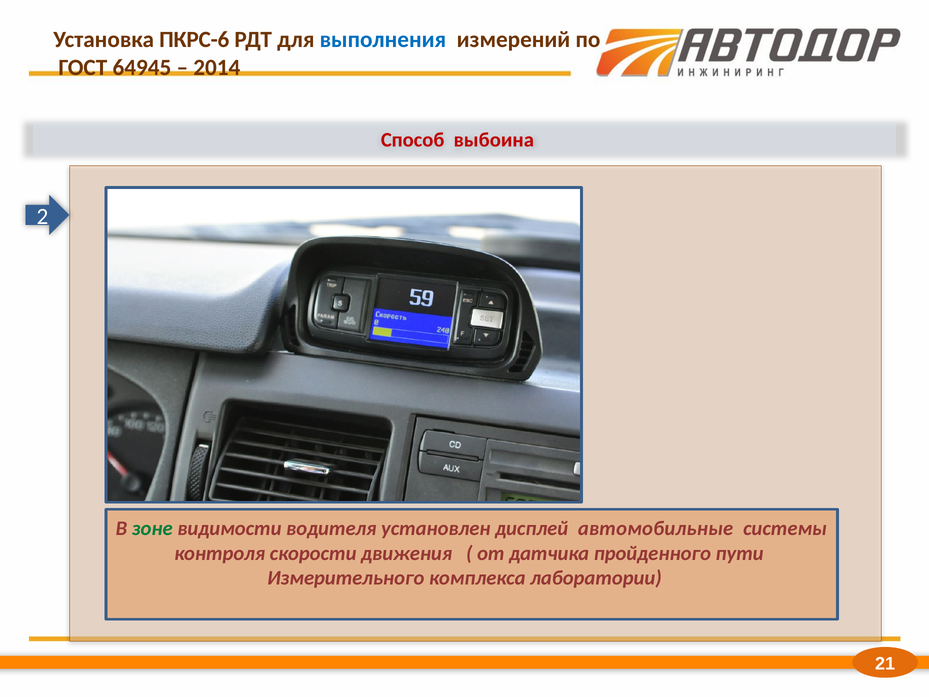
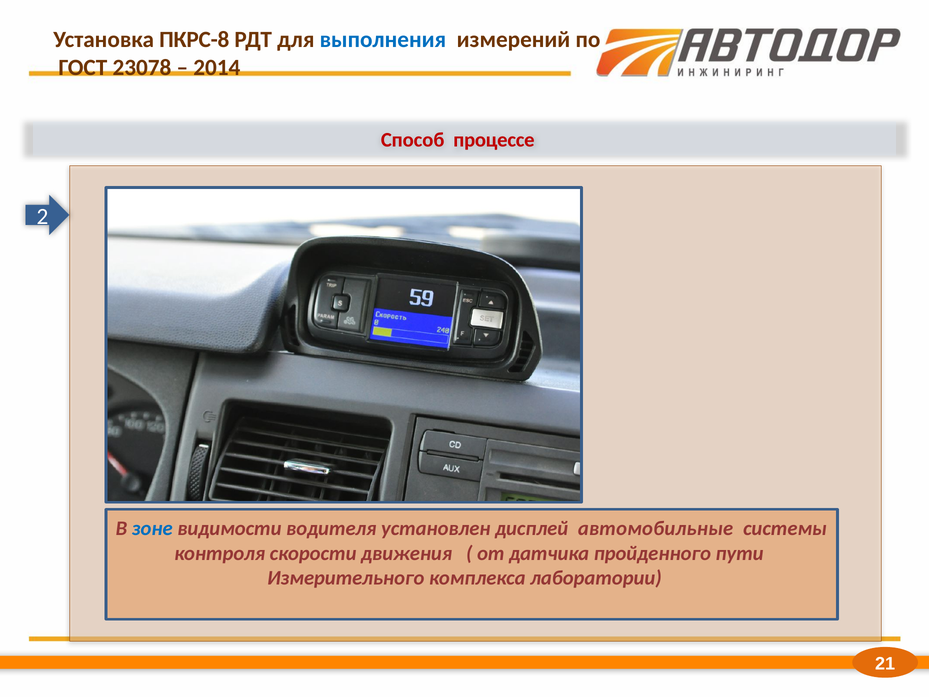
ПКРС-6: ПКРС-6 -> ПКРС-8 (194, 40)
64945: 64945 -> 23078 (142, 67)
выбоина: выбоина -> процессе (494, 140)
зоне colour: green -> blue (152, 528)
